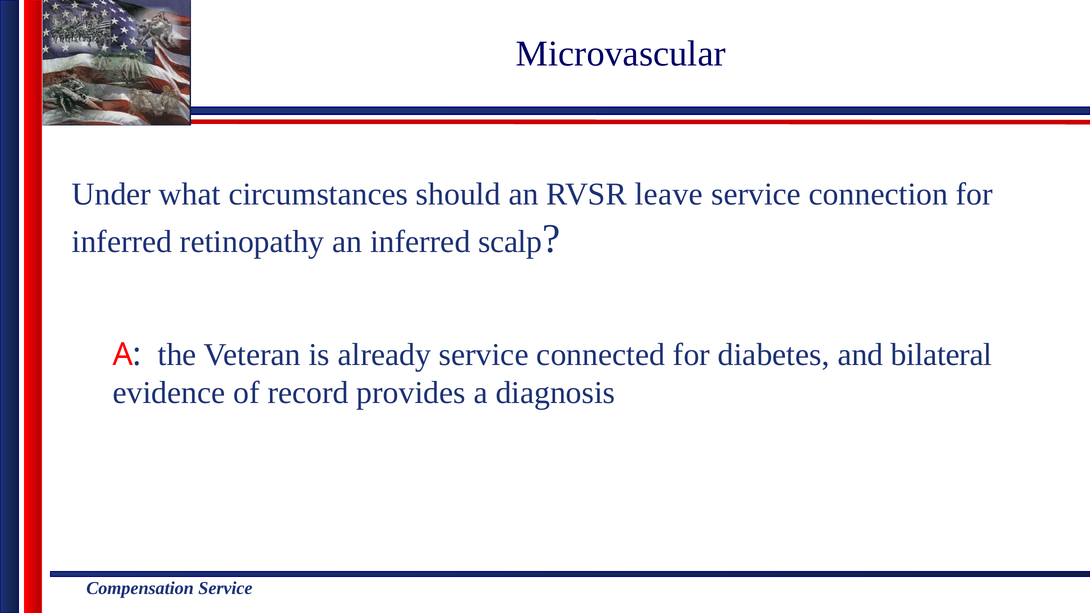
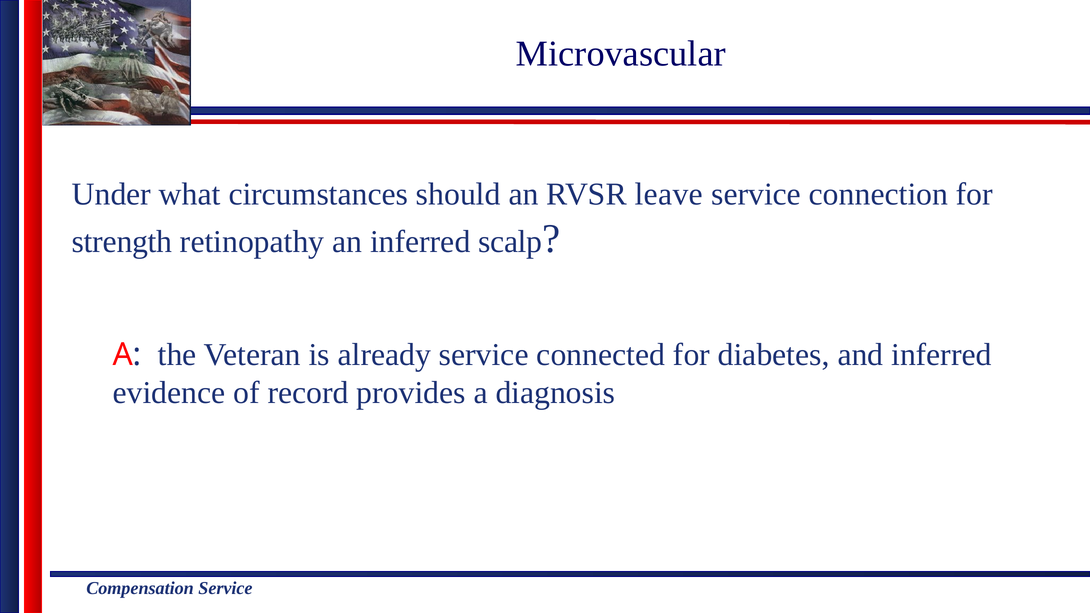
inferred: inferred -> strength (122, 242)
and bilateral: bilateral -> inferred (941, 355)
